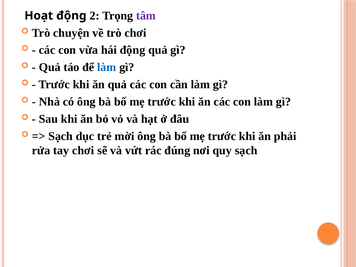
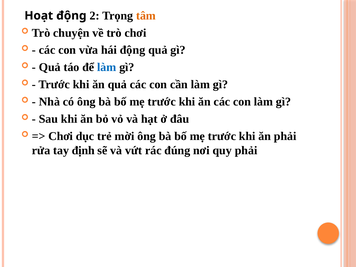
tâm colour: purple -> orange (146, 16)
Sạch: Sạch -> Chơi (61, 136)
tay chơi: chơi -> định (83, 150)
quy sạch: sạch -> phải (246, 150)
